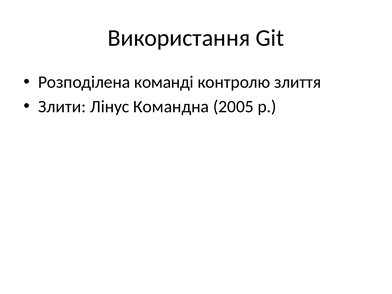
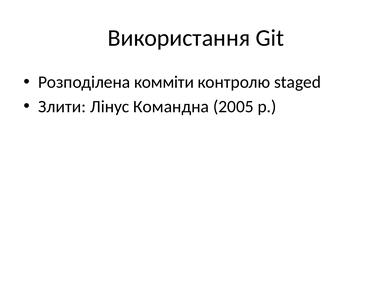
команді: команді -> комміти (164, 82)
злиття: злиття -> staged (298, 82)
